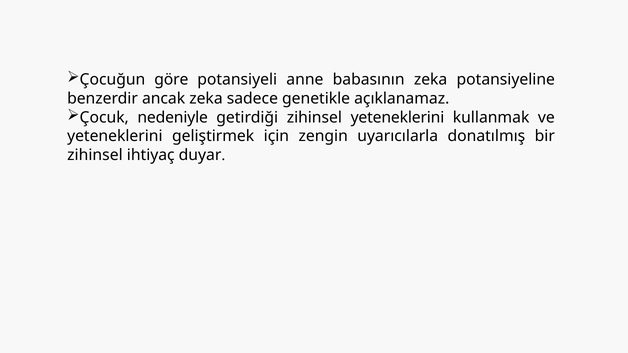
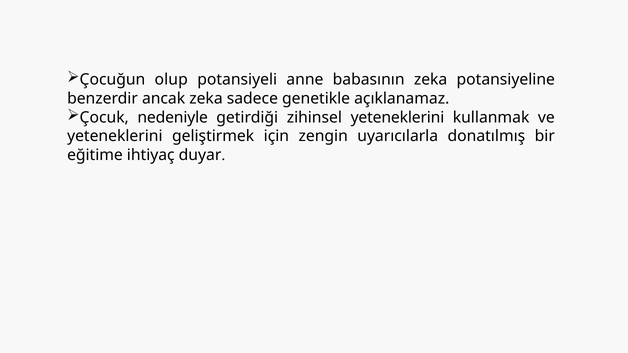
göre: göre -> olup (171, 80)
zihinsel: zihinsel -> eğitime (95, 155)
